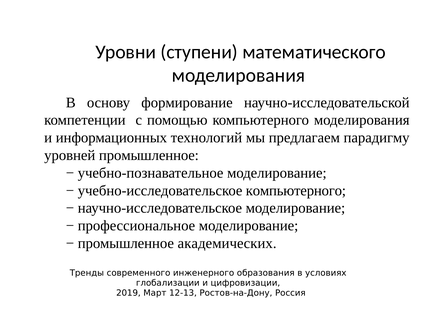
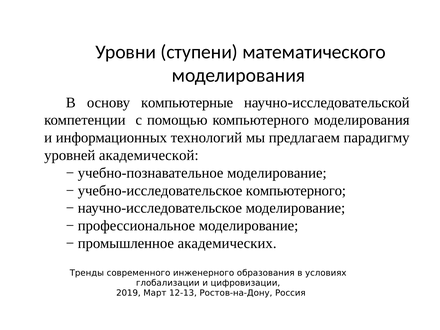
формирование: формирование -> компьютерные (187, 103)
уровней промышленное: промышленное -> академической (149, 155)
